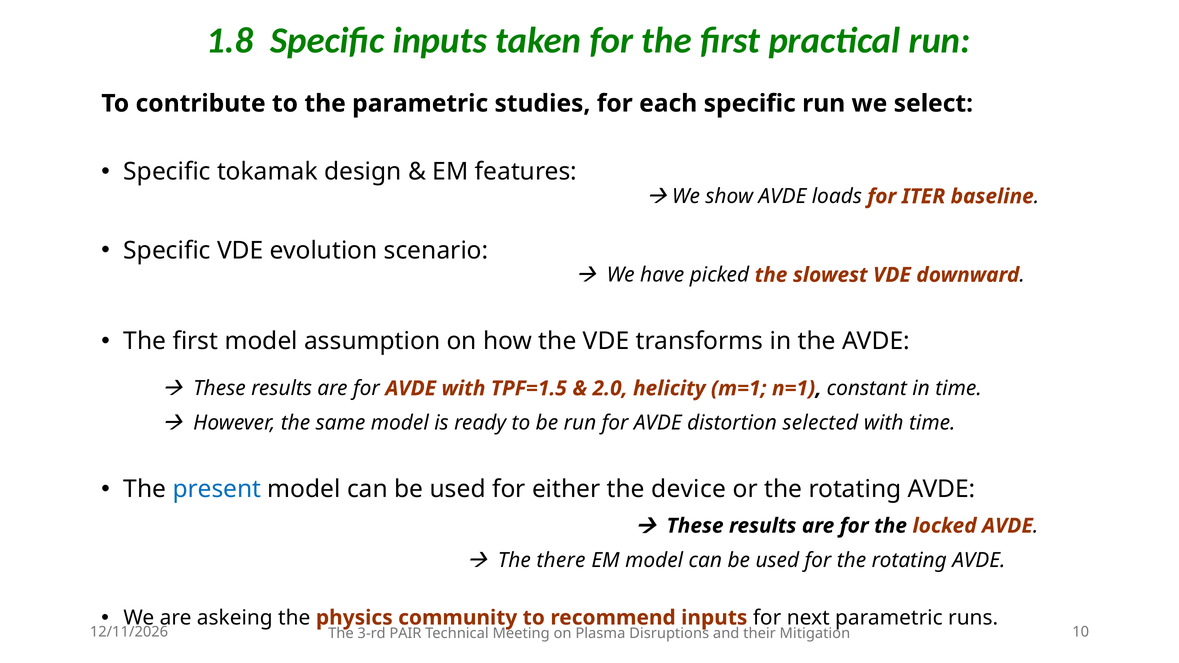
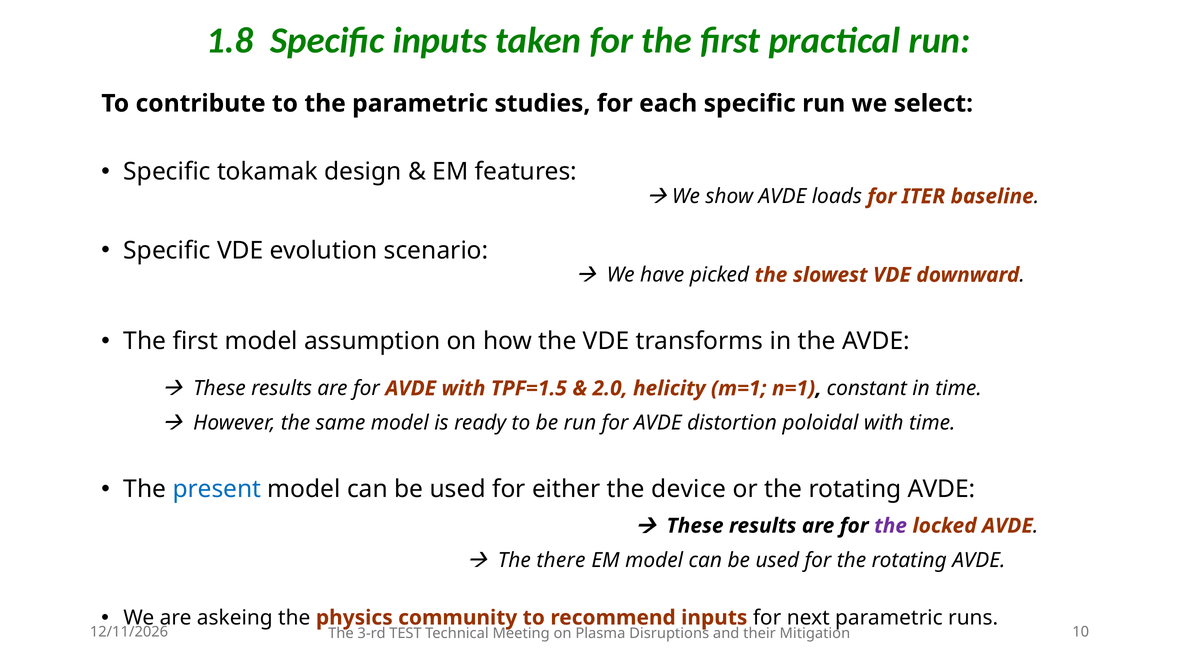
selected: selected -> poloidal (820, 423)
the colour: black -> purple (891, 526)
PAIR: PAIR -> TEST (405, 633)
